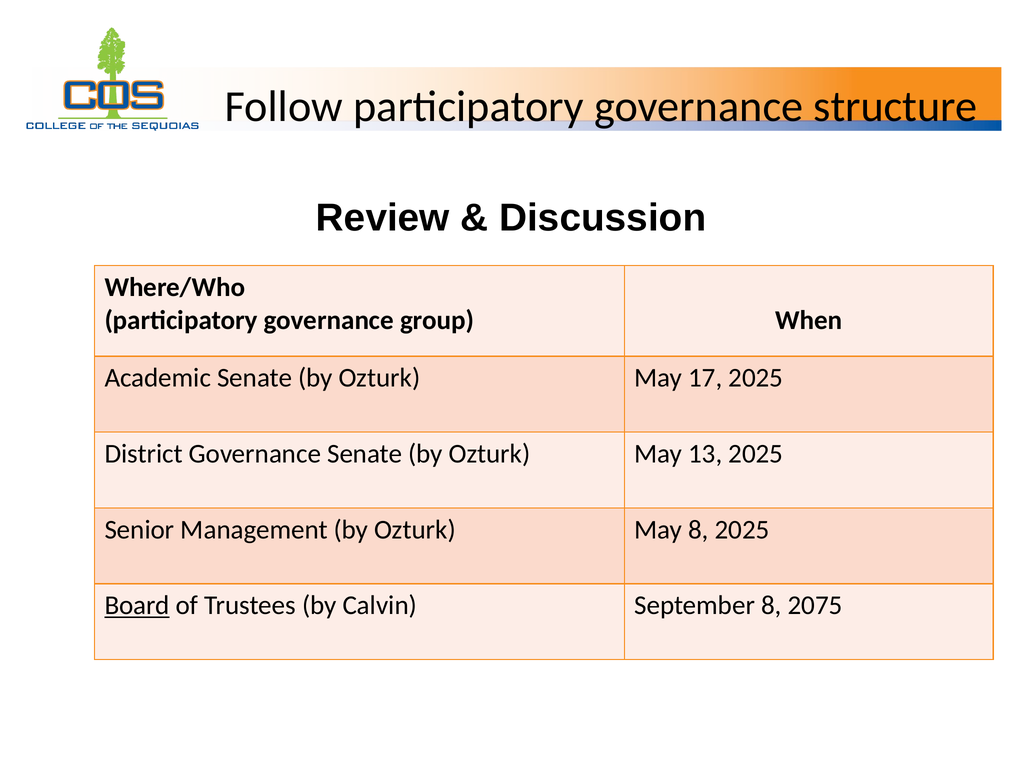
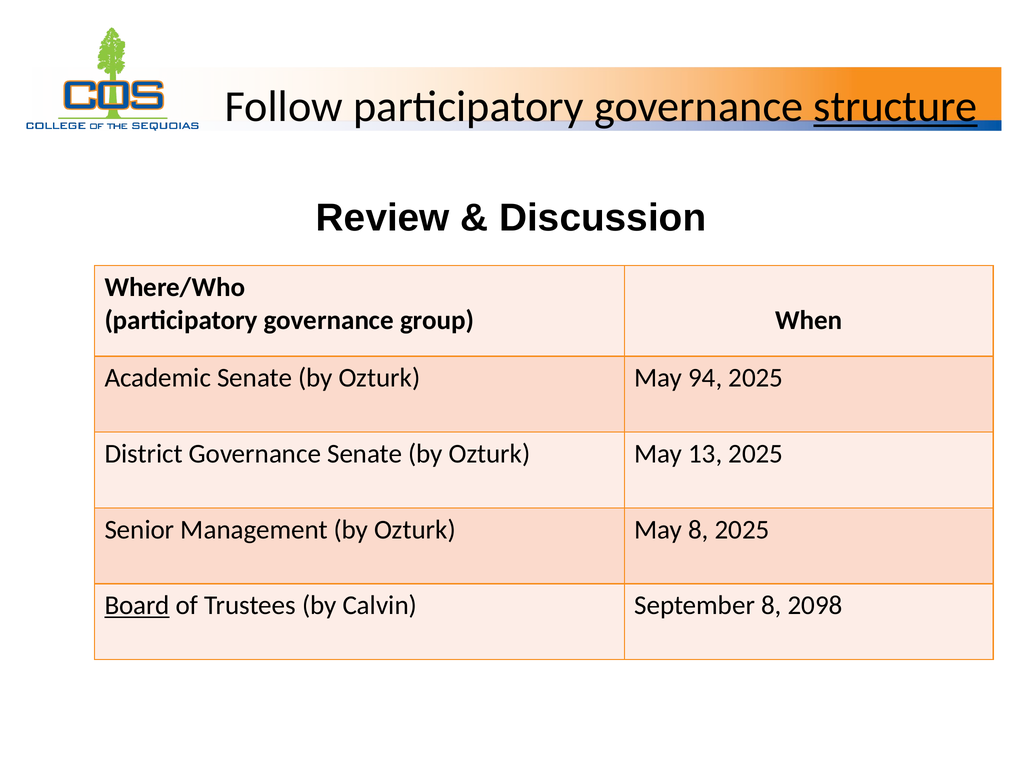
structure underline: none -> present (895, 107)
17: 17 -> 94 (705, 378)
2075: 2075 -> 2098 (815, 605)
